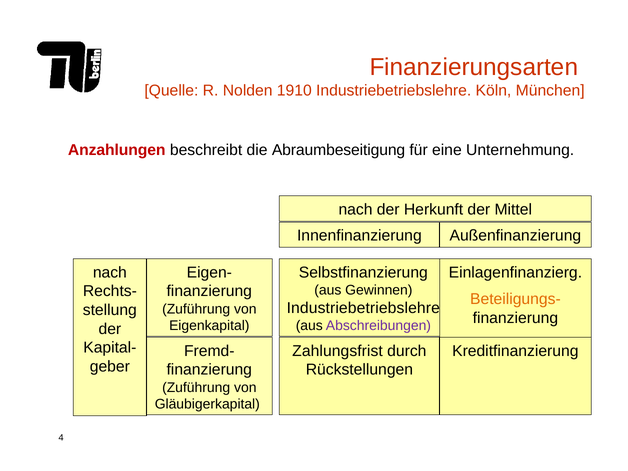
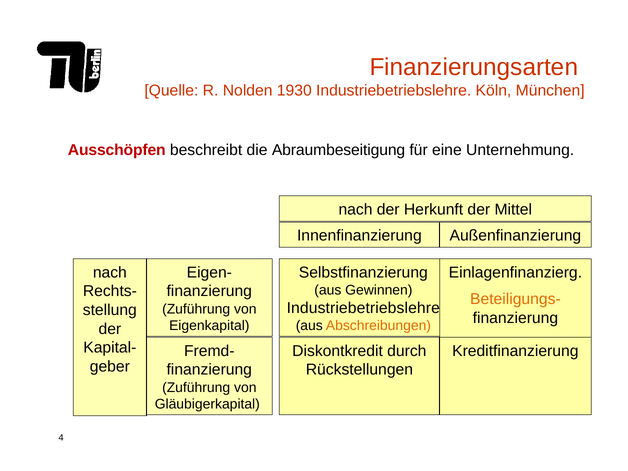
1910: 1910 -> 1930 (294, 90)
Anzahlungen: Anzahlungen -> Ausschöpfen (117, 150)
Abschreibungen colour: purple -> orange (378, 326)
Zahlungsfrist: Zahlungsfrist -> Diskontkredit (338, 351)
